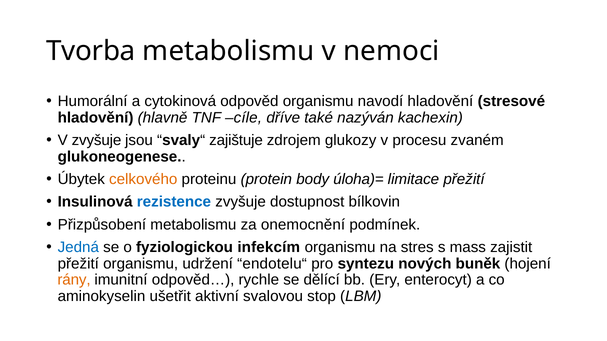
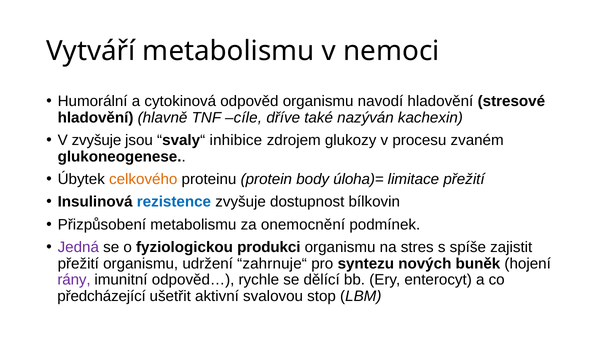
Tvorba: Tvorba -> Vytváří (91, 51)
zajištuje: zajištuje -> inhibice (236, 140)
Jedná colour: blue -> purple (78, 248)
infekcím: infekcím -> produkci (269, 248)
mass: mass -> spíše (468, 248)
endotelu“: endotelu“ -> zahrnuje“ (272, 264)
rány colour: orange -> purple (74, 280)
aminokyselin: aminokyselin -> předcházející (102, 297)
